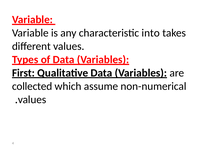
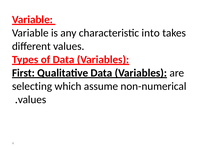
collected: collected -> selecting (32, 86)
